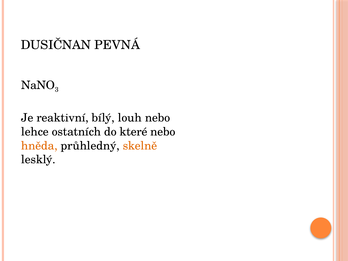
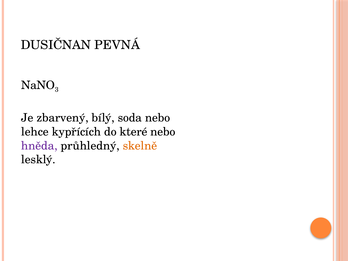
reaktivní: reaktivní -> zbarvený (63, 118)
louh: louh -> soda (130, 118)
ostatních: ostatních -> kypřících (76, 132)
hněda colour: orange -> purple (39, 146)
